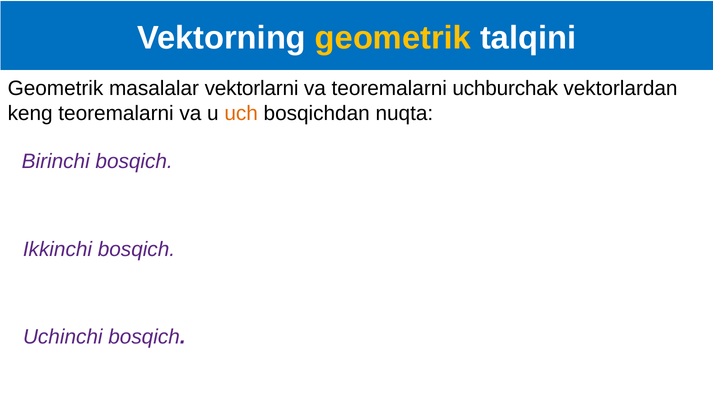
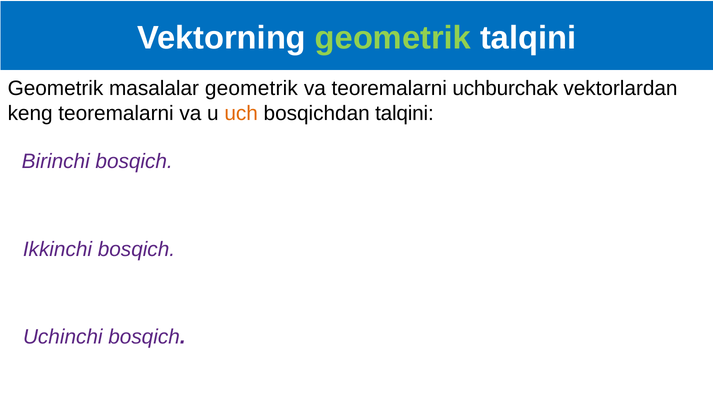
geometrik colour: yellow -> light green (393, 38)
masalalar vektorlarni: vektorlarni -> geometrik (251, 89)
bosqichdan nuqta: nuqta -> talqini (404, 114)
